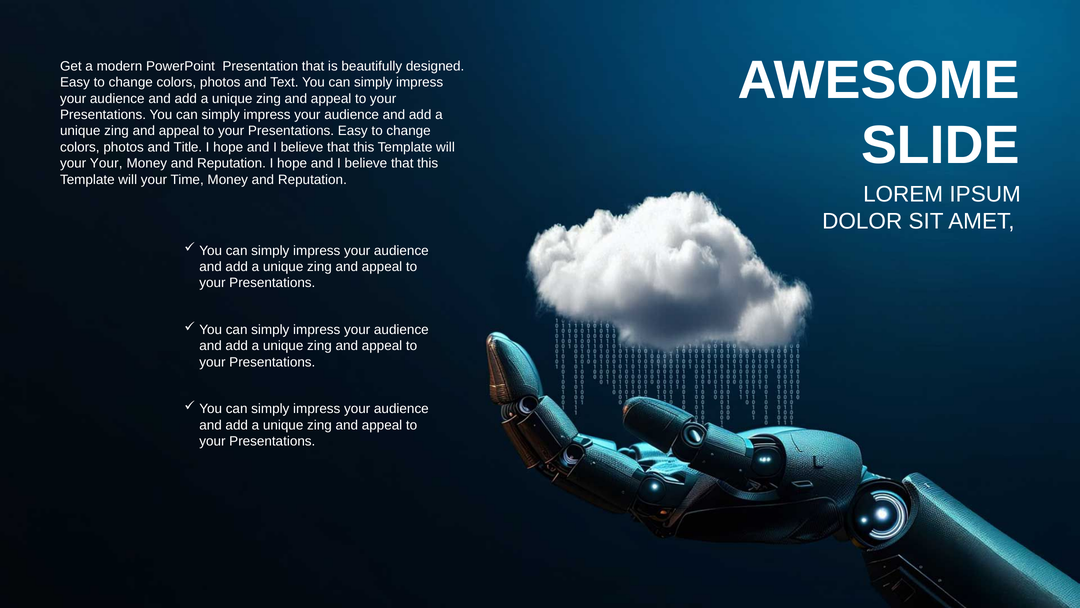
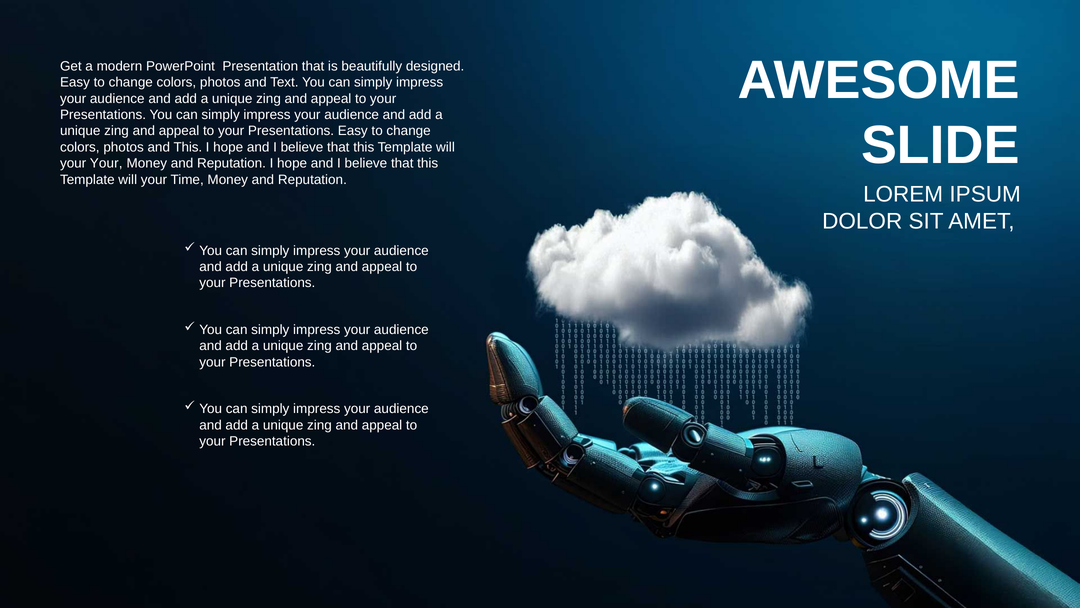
and Title: Title -> This (188, 147)
